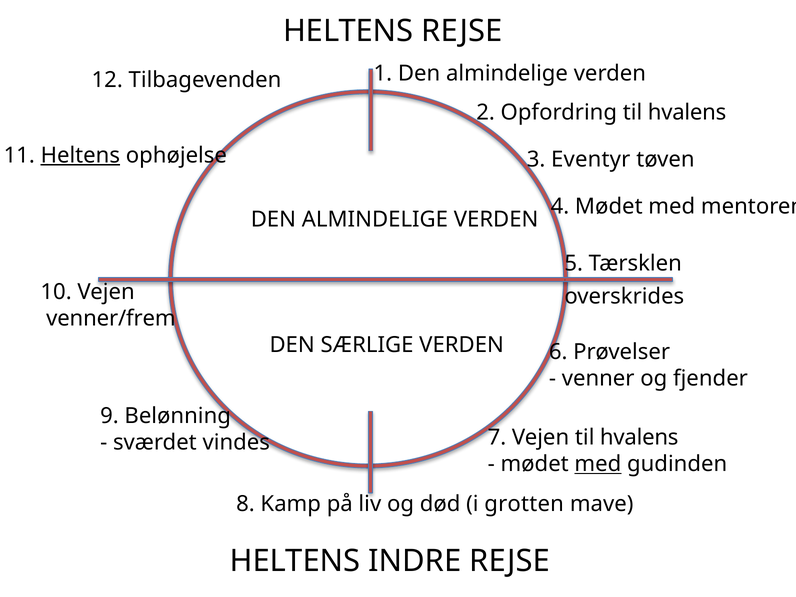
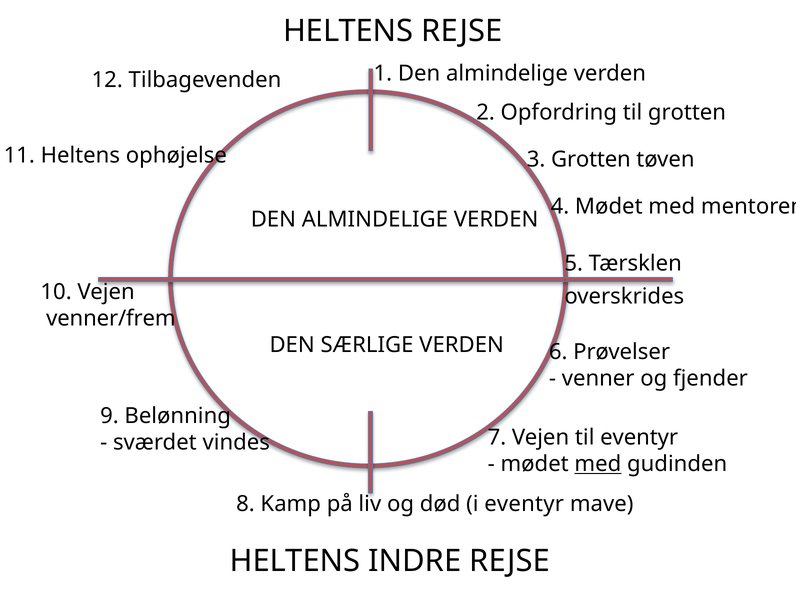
Opfordring til hvalens: hvalens -> grotten (687, 113)
Heltens underline: present -> none (80, 155)
3 Eventyr: Eventyr -> Grotten (591, 159)
Vejen til hvalens: hvalens -> eventyr (639, 437)
i grotten: grotten -> eventyr (524, 504)
